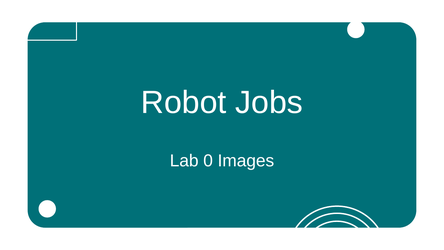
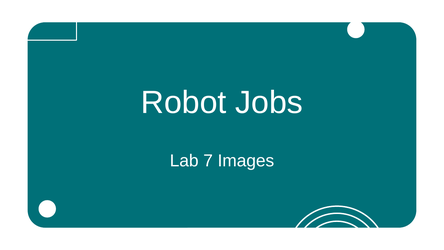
0: 0 -> 7 (208, 161)
